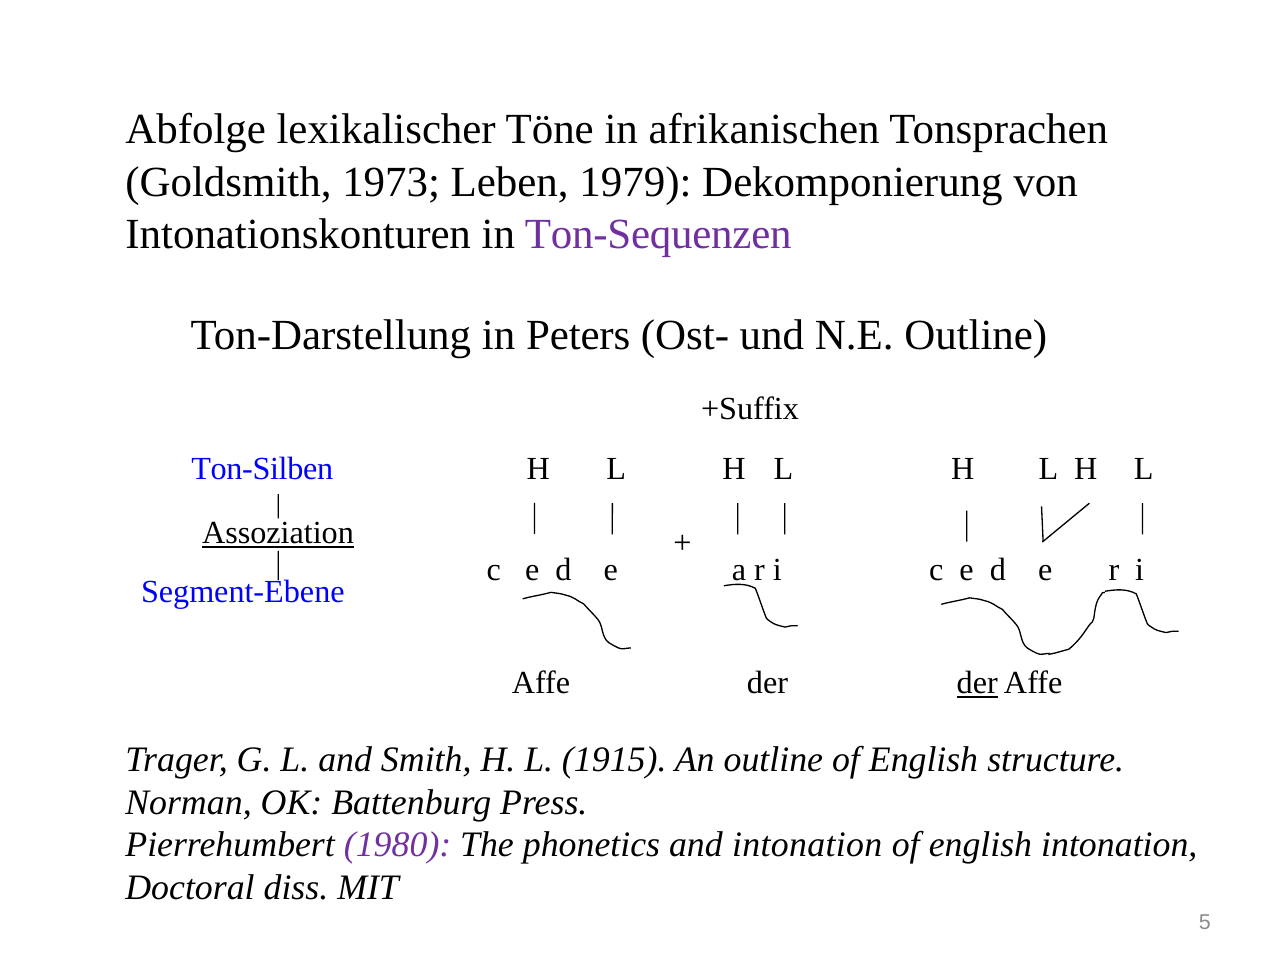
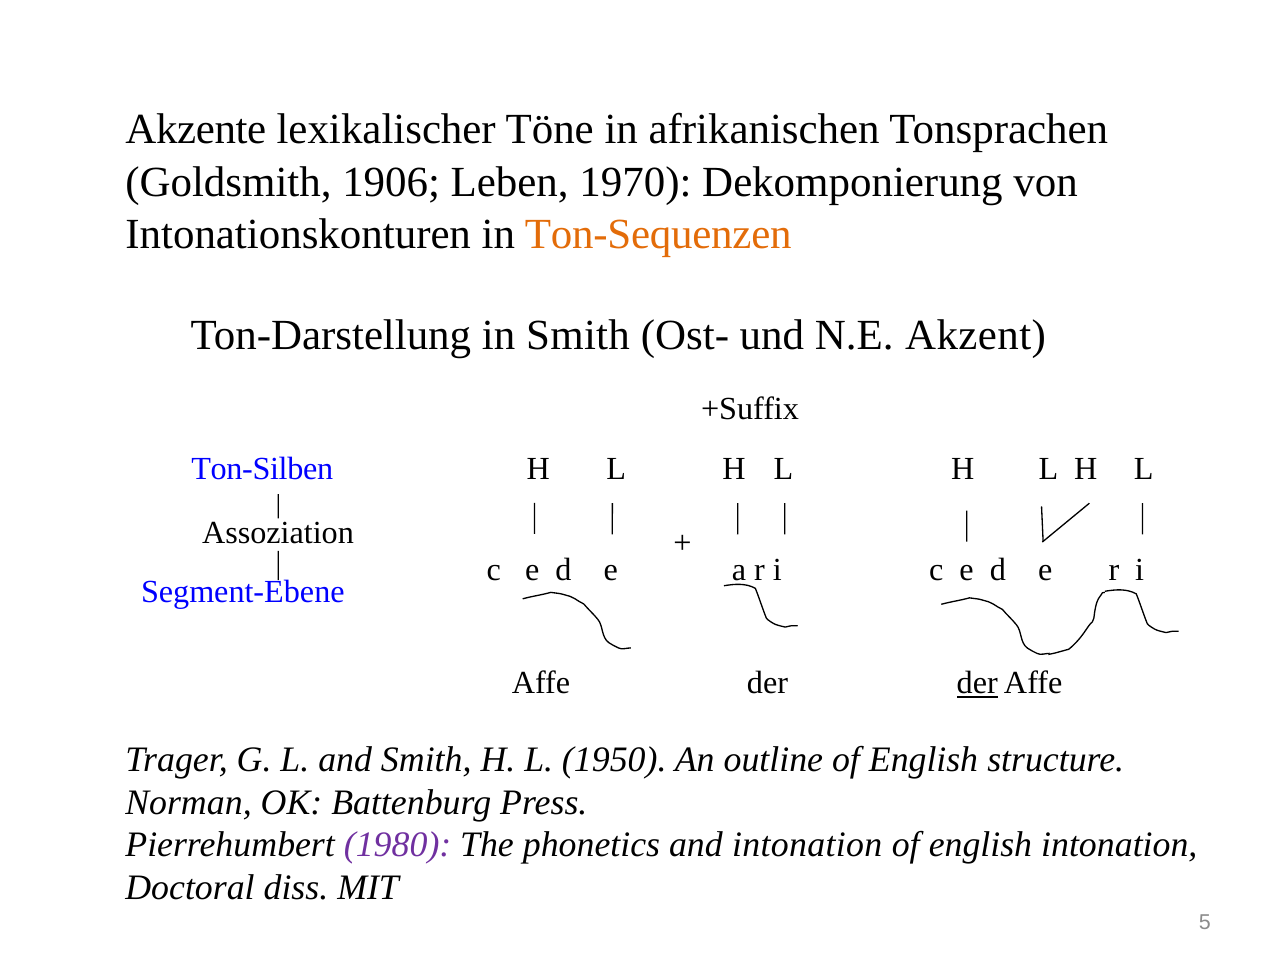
Abfolge: Abfolge -> Akzente (196, 130)
1973: 1973 -> 1906 (391, 183)
1979: 1979 -> 1970 (635, 183)
Ton-Sequenzen colour: purple -> orange (658, 234)
in Peters: Peters -> Smith (578, 335)
N.E Outline: Outline -> Akzent (976, 335)
Assoziation underline: present -> none (278, 533)
1915: 1915 -> 1950 (614, 759)
